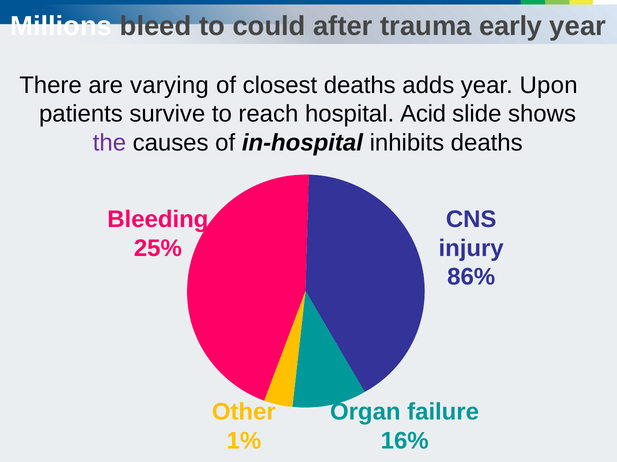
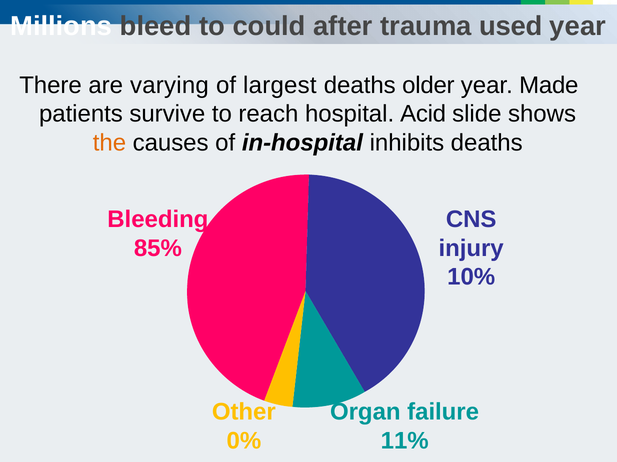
early: early -> used (511, 26)
closest: closest -> largest (280, 85)
adds: adds -> older (428, 85)
Upon: Upon -> Made (549, 85)
the colour: purple -> orange (109, 143)
25%: 25% -> 85% (158, 249)
86%: 86% -> 10% (471, 277)
1%: 1% -> 0% (244, 442)
16%: 16% -> 11% (405, 442)
